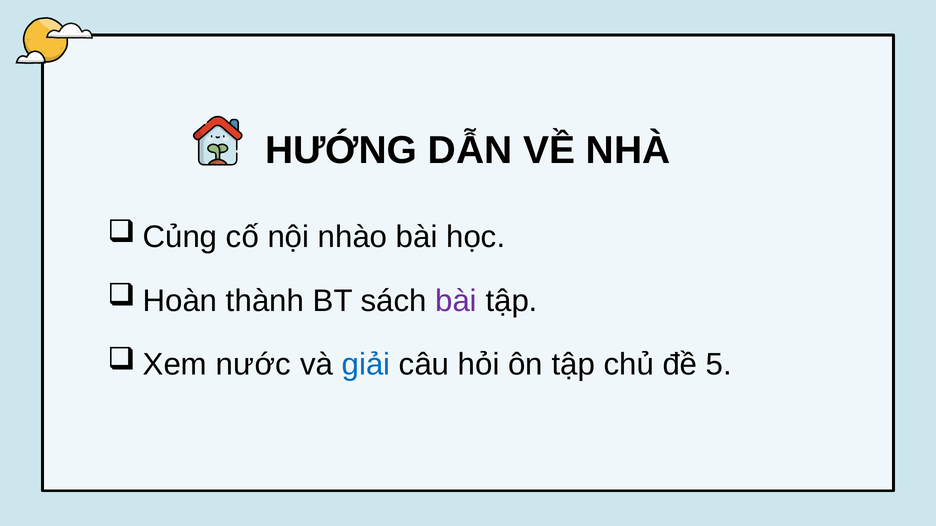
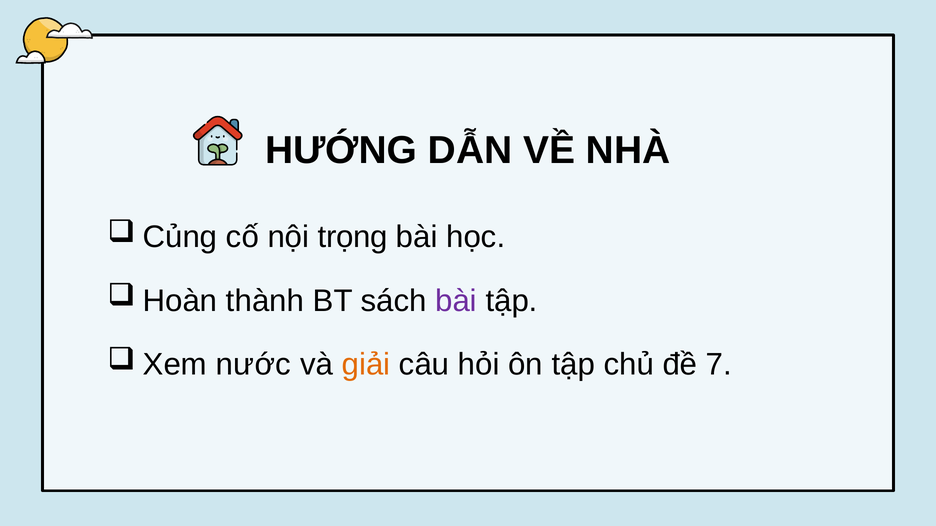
nhào: nhào -> trọng (353, 237)
giải colour: blue -> orange (366, 365)
5: 5 -> 7 (719, 365)
